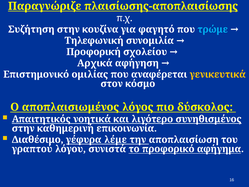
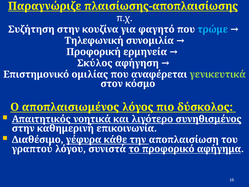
σχολείου: σχολείου -> ερμηνεία (145, 52)
Αρχικά: Αρχικά -> Σκύλος (95, 63)
γενικευτικά colour: yellow -> light green (218, 74)
λέμε: λέμε -> κάθε (116, 139)
